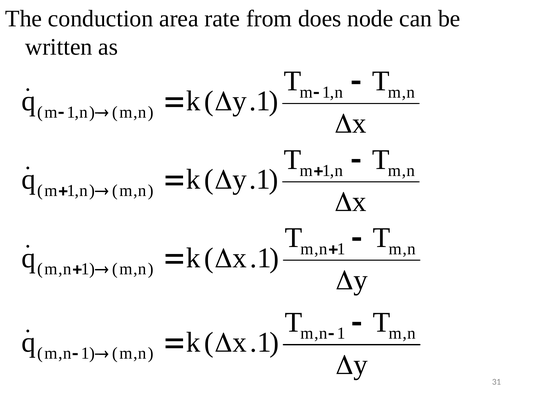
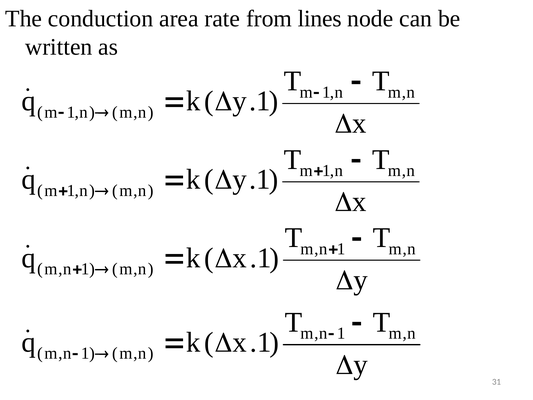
does: does -> lines (320, 19)
